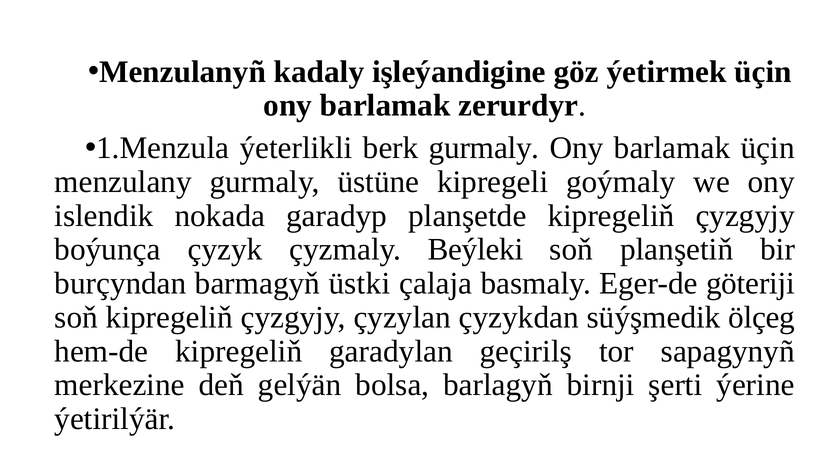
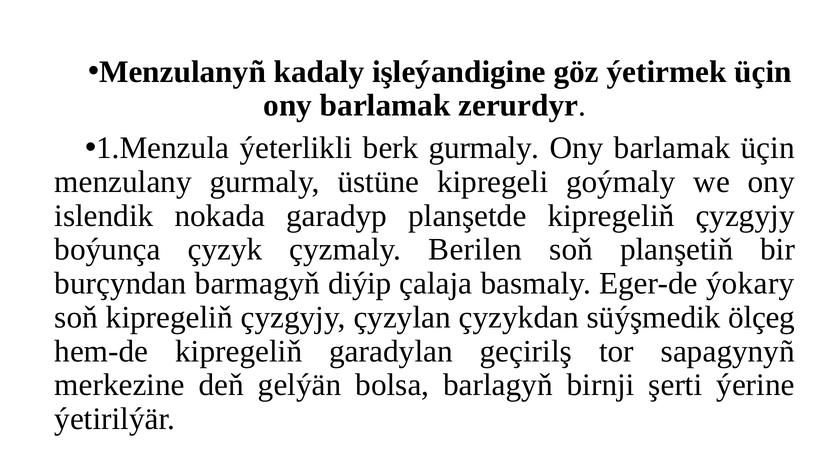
Beýleki: Beýleki -> Berilen (475, 249)
üstki: üstki -> diýip (360, 283)
göteriji: göteriji -> ýokary (750, 283)
